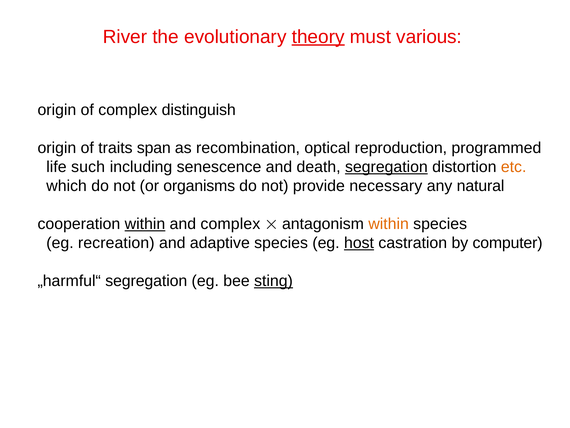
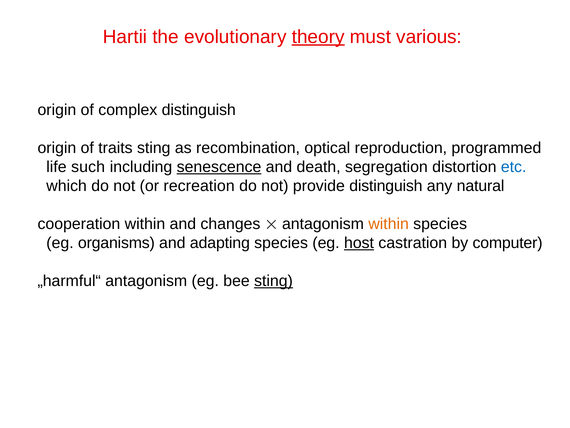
River: River -> Hartii (125, 37)
traits span: span -> sting (154, 148)
senescence underline: none -> present (219, 167)
segregation underline: present -> none (386, 167)
etc colour: orange -> blue (514, 167)
organisms: organisms -> recreation (199, 186)
provide necessary: necessary -> distinguish (386, 186)
within underline: present -> none (145, 224)
and complex: complex -> changes (230, 224)
recreation: recreation -> organisms (116, 243)
adaptive: adaptive -> adapting (220, 243)
„harmful“ segregation: segregation -> antagonism (146, 281)
